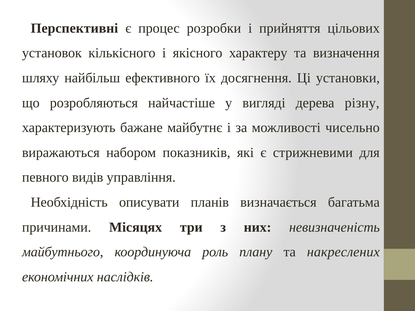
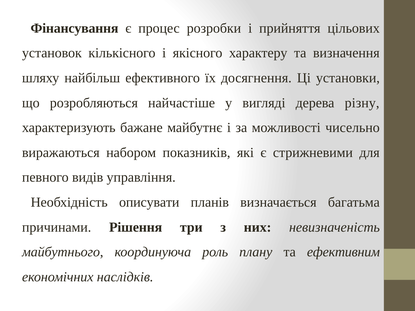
Перспективні: Перспективні -> Фінансування (75, 28)
Місяцях: Місяцях -> Рішення (136, 227)
накреслених: накреслених -> ефективним (343, 252)
